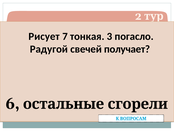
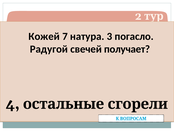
Рисует: Рисует -> Кожей (44, 36)
тонкая: тонкая -> натура (87, 36)
6: 6 -> 4 (13, 104)
